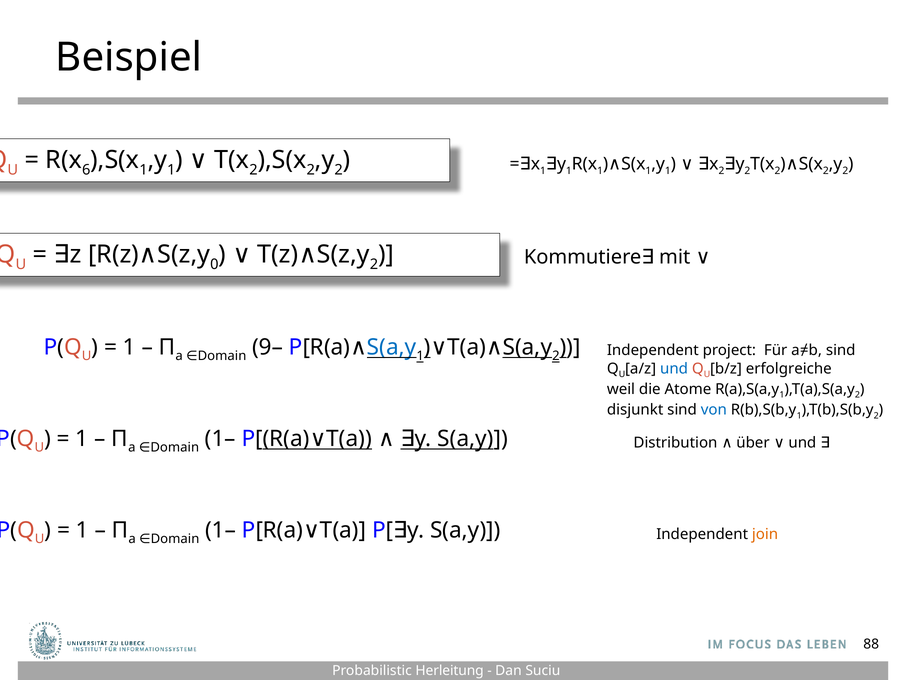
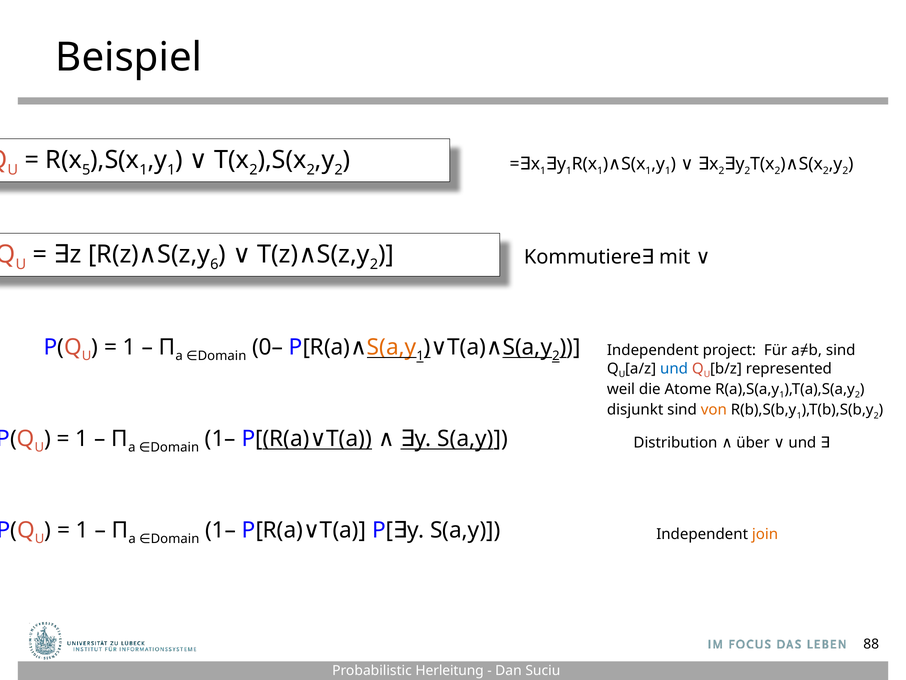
6: 6 -> 5 (86, 170)
0: 0 -> 6 (214, 264)
9–: 9– -> 0– (268, 347)
S(a,y colour: blue -> orange (392, 347)
erfolgreiche: erfolgreiche -> represented (789, 368)
von colour: blue -> orange (714, 409)
